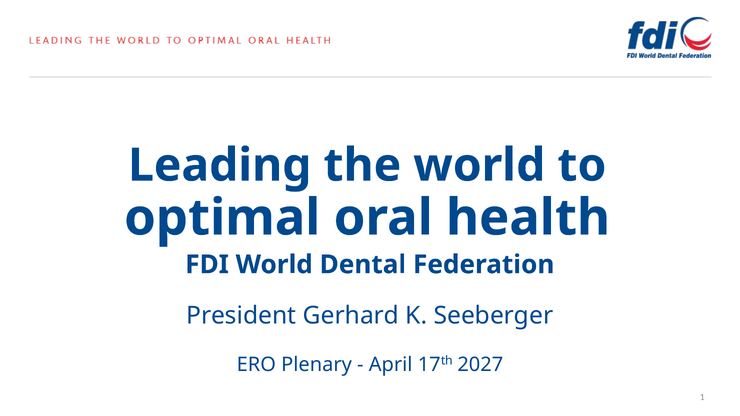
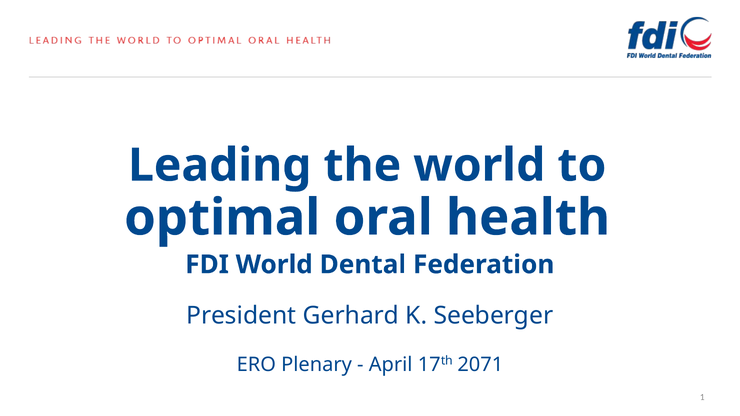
2027: 2027 -> 2071 (480, 365)
